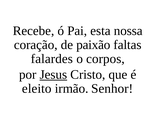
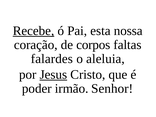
Recebe underline: none -> present (34, 31)
paixão: paixão -> corpos (93, 45)
corpos: corpos -> aleluia (105, 59)
eleito: eleito -> poder (37, 89)
